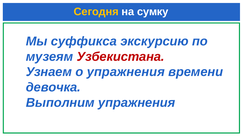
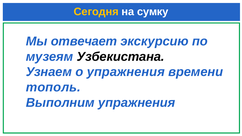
суффикса: суффикса -> отвечает (84, 41)
Узбекистана colour: red -> black (121, 57)
девочка: девочка -> тополь (53, 87)
